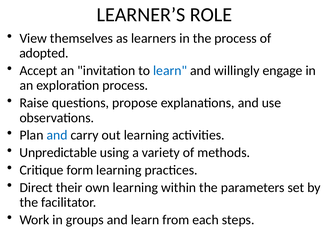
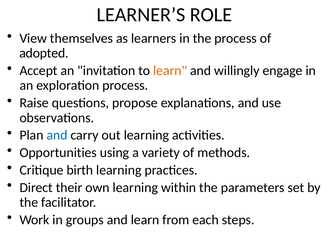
learn colour: blue -> orange (170, 71)
Unpredictable: Unpredictable -> Opportunities (58, 152)
form: form -> birth (80, 170)
